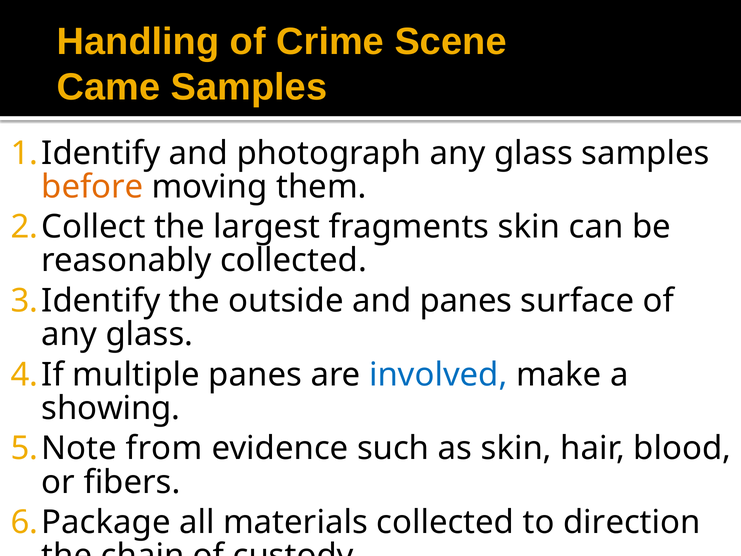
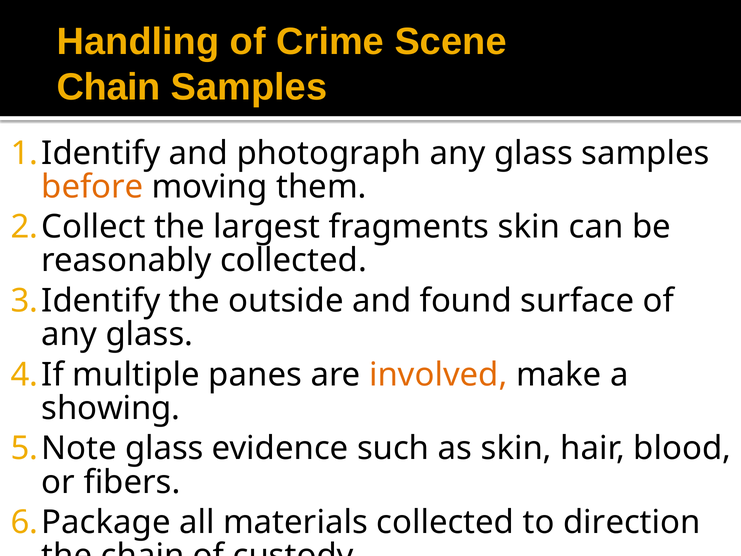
Came: Came -> Chain (109, 87)
and panes: panes -> found (466, 301)
involved colour: blue -> orange (438, 375)
from: from -> glass (164, 448)
